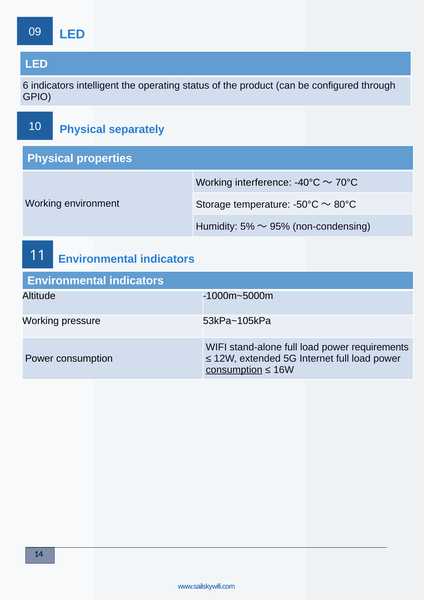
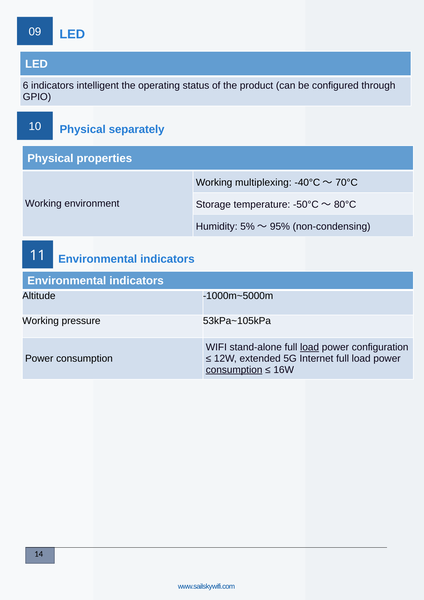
interference: interference -> multiplexing (263, 183)
load underline: none -> present (310, 347)
requirements: requirements -> configuration (380, 347)
